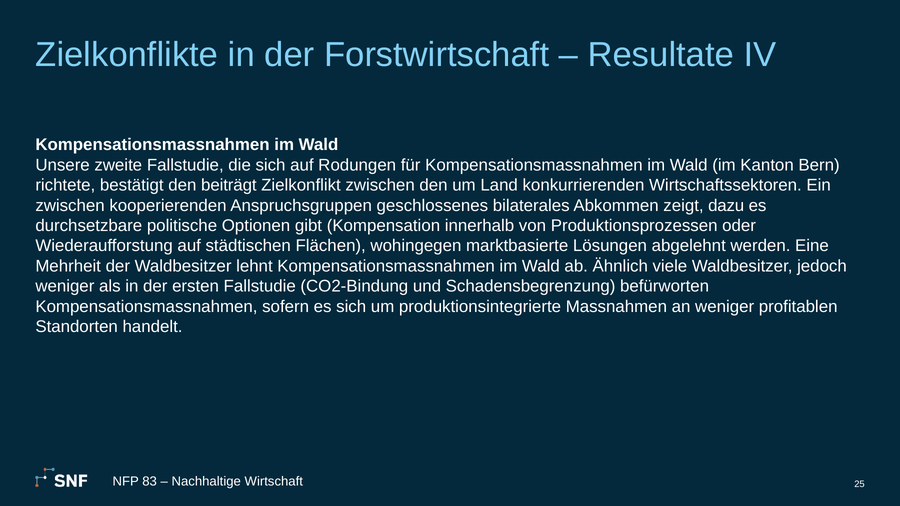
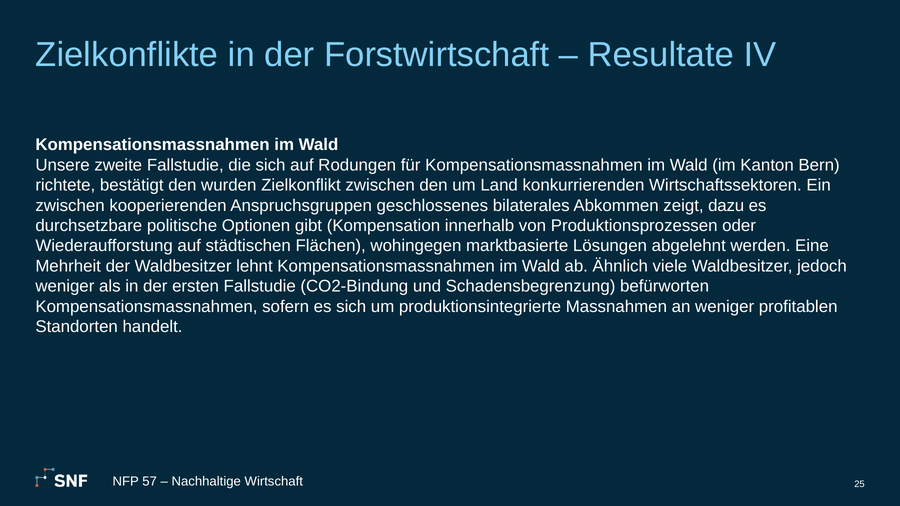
beiträgt: beiträgt -> wurden (229, 185)
83: 83 -> 57 (150, 482)
